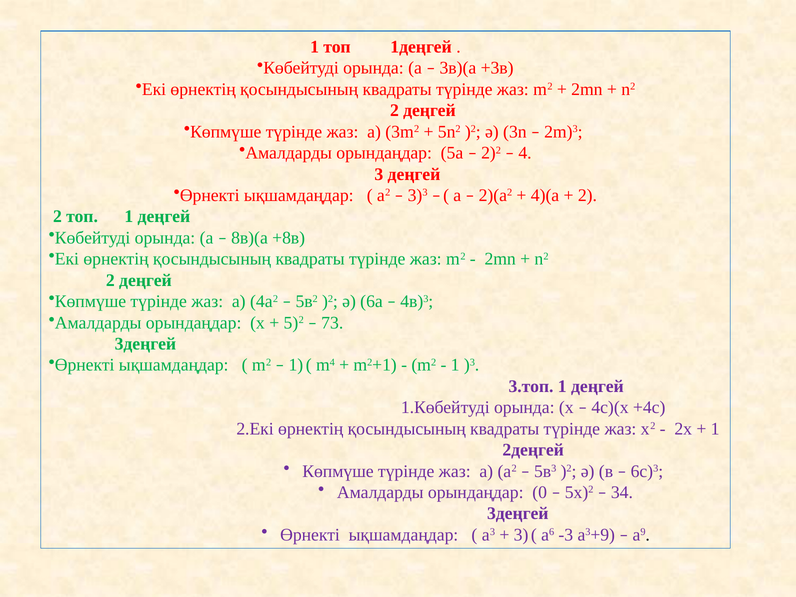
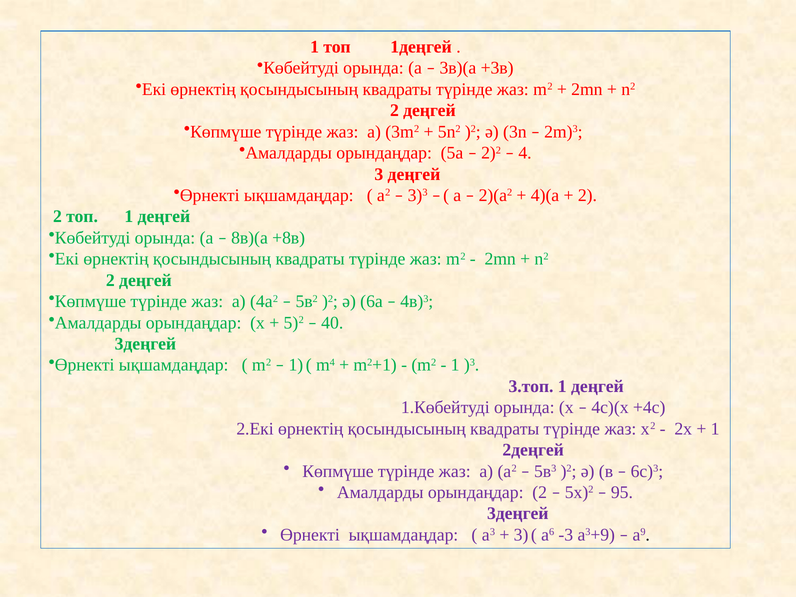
73: 73 -> 40 (332, 323)
орындаңдар 0: 0 -> 2 (540, 492)
34: 34 -> 95 (622, 492)
